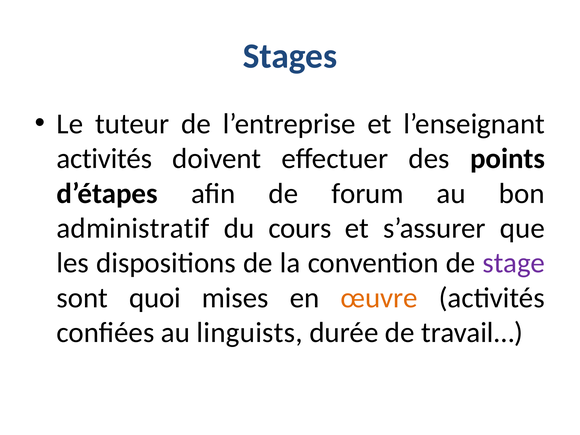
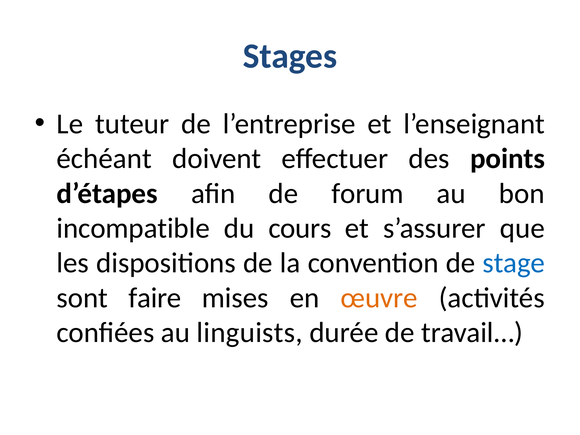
activités: activités -> échéant (104, 159)
administratif: administratif -> incompatible (133, 228)
stage colour: purple -> blue (514, 263)
quoi: quoi -> faire (155, 298)
